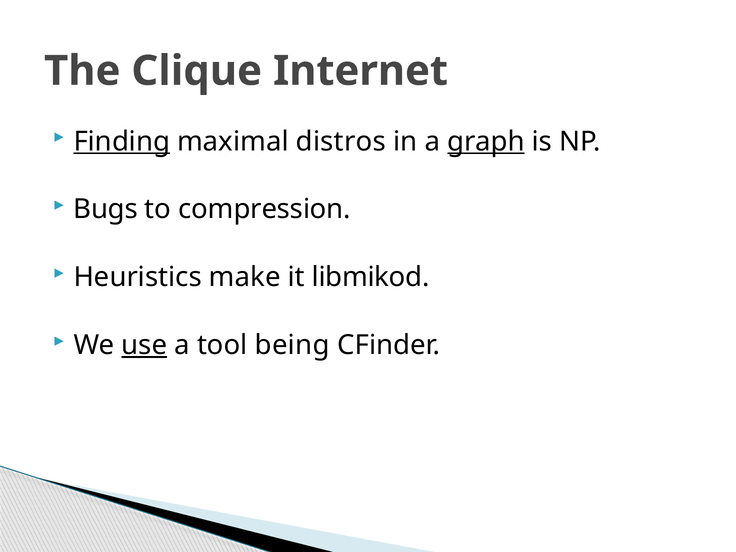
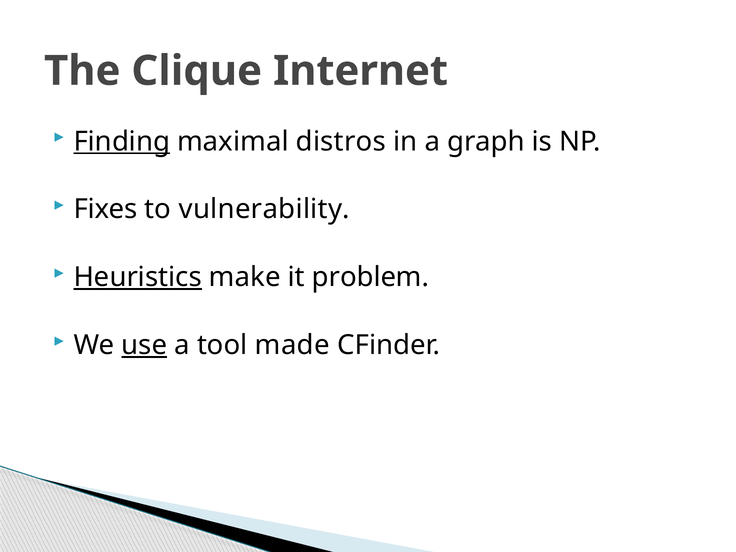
graph underline: present -> none (486, 141)
Bugs: Bugs -> Fixes (106, 209)
compression: compression -> vulnerability (264, 209)
Heuristics underline: none -> present (138, 277)
libmikod: libmikod -> problem (371, 277)
being: being -> made (292, 345)
